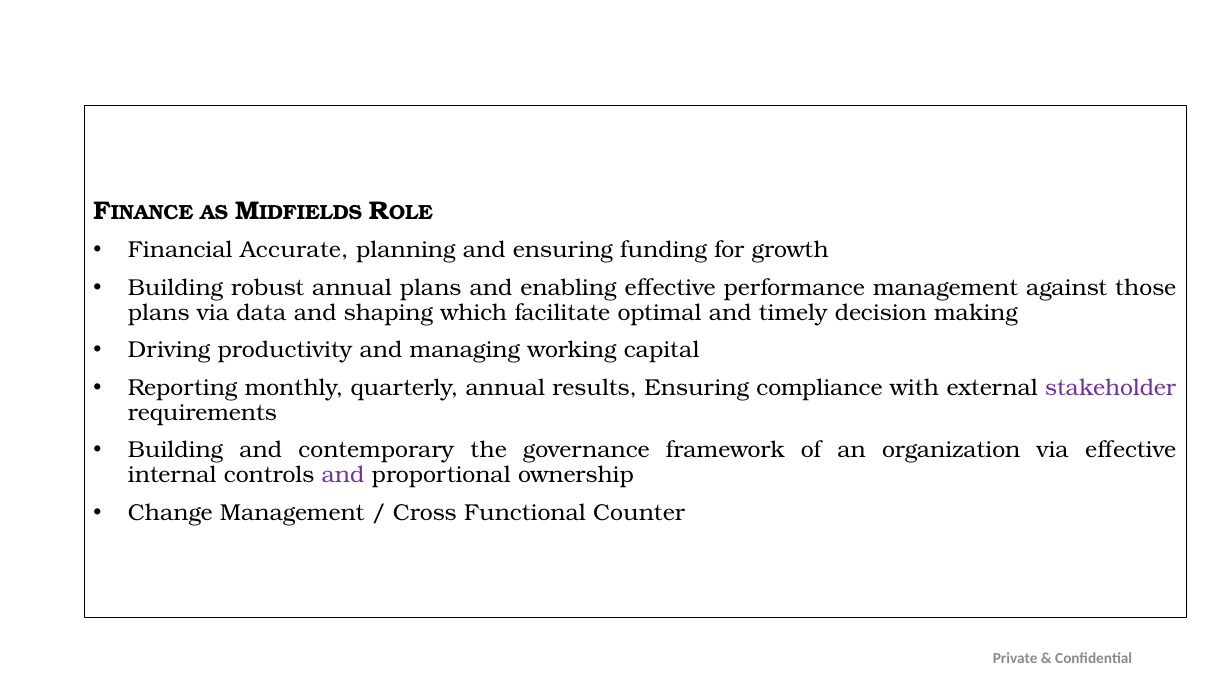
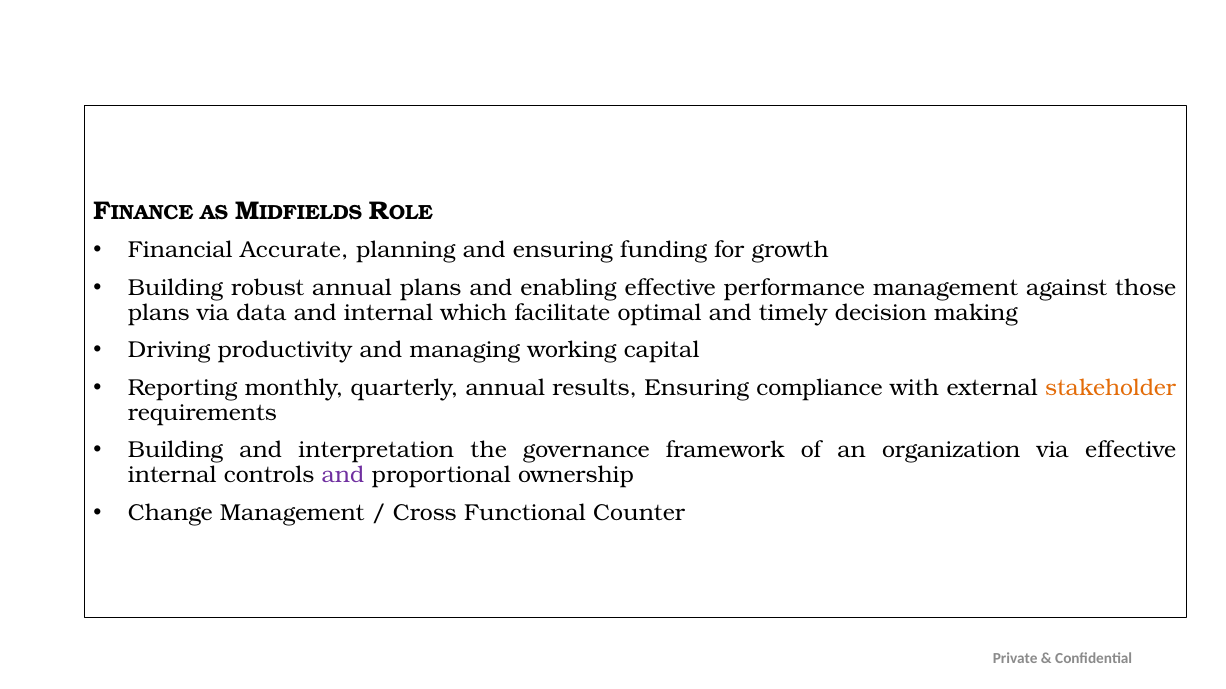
and shaping: shaping -> internal (388, 313)
stakeholder colour: purple -> orange (1111, 388)
contemporary: contemporary -> interpretation (376, 451)
